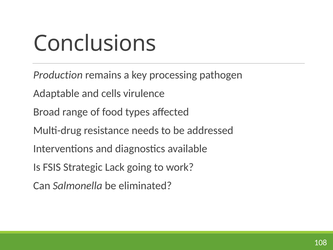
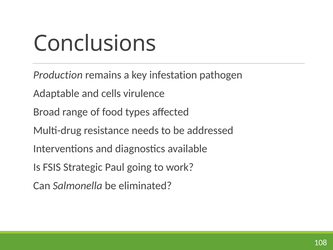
processing: processing -> infestation (173, 75)
Lack: Lack -> Paul (115, 167)
